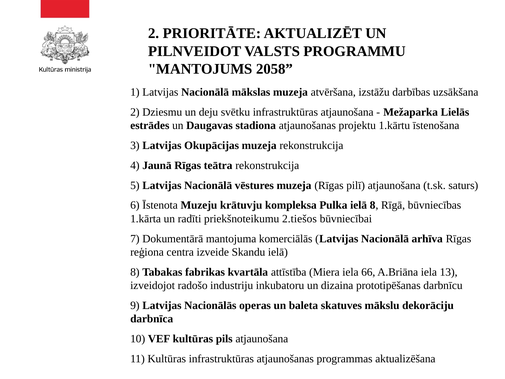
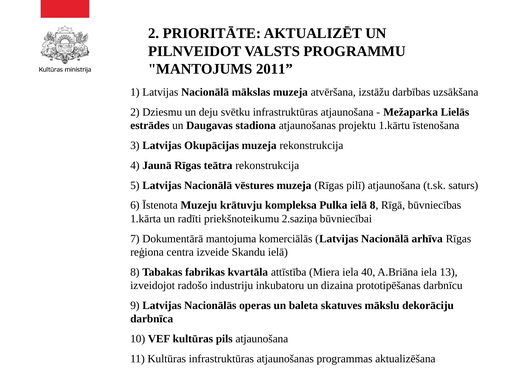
2058: 2058 -> 2011 (275, 69)
2.tiešos: 2.tiešos -> 2.saziņa (300, 219)
66: 66 -> 40 (368, 272)
